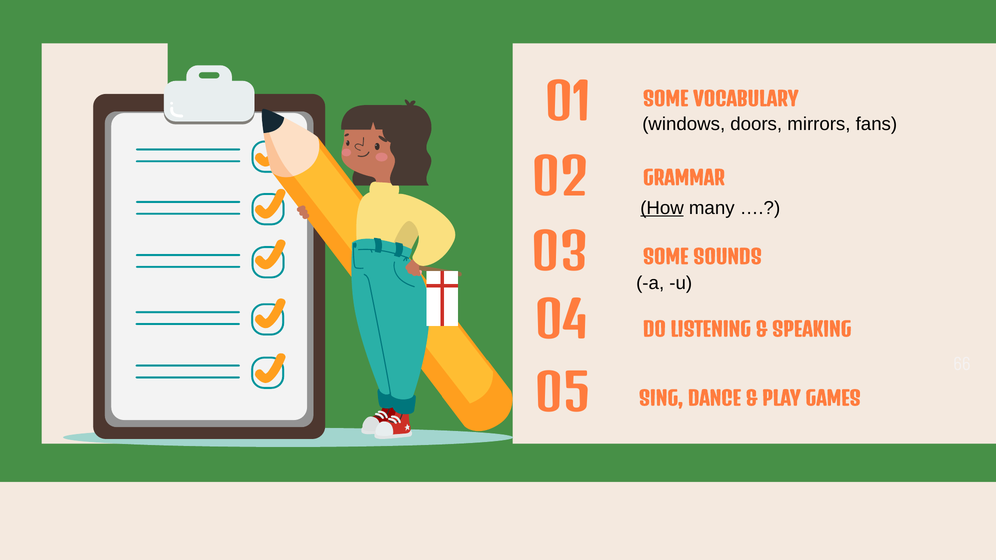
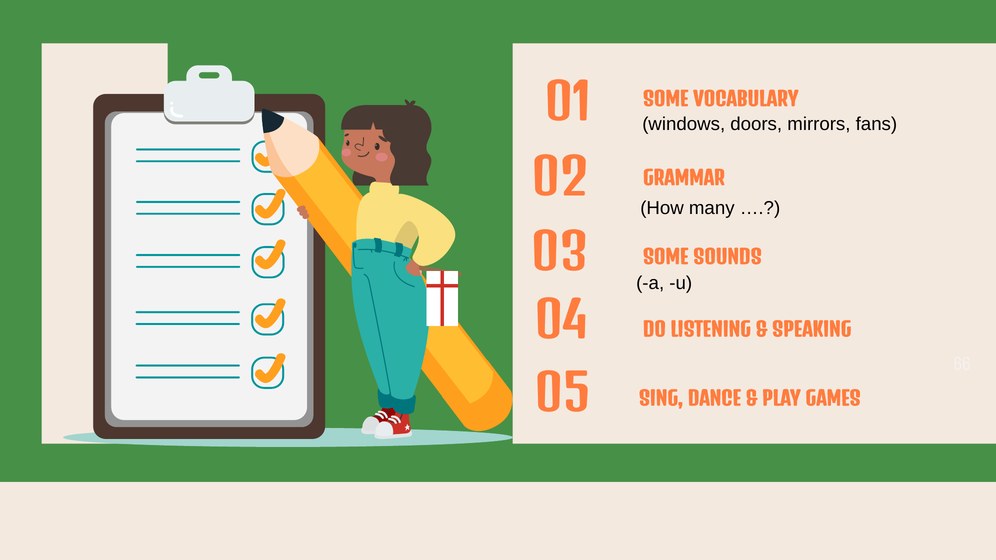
How underline: present -> none (662, 208)
